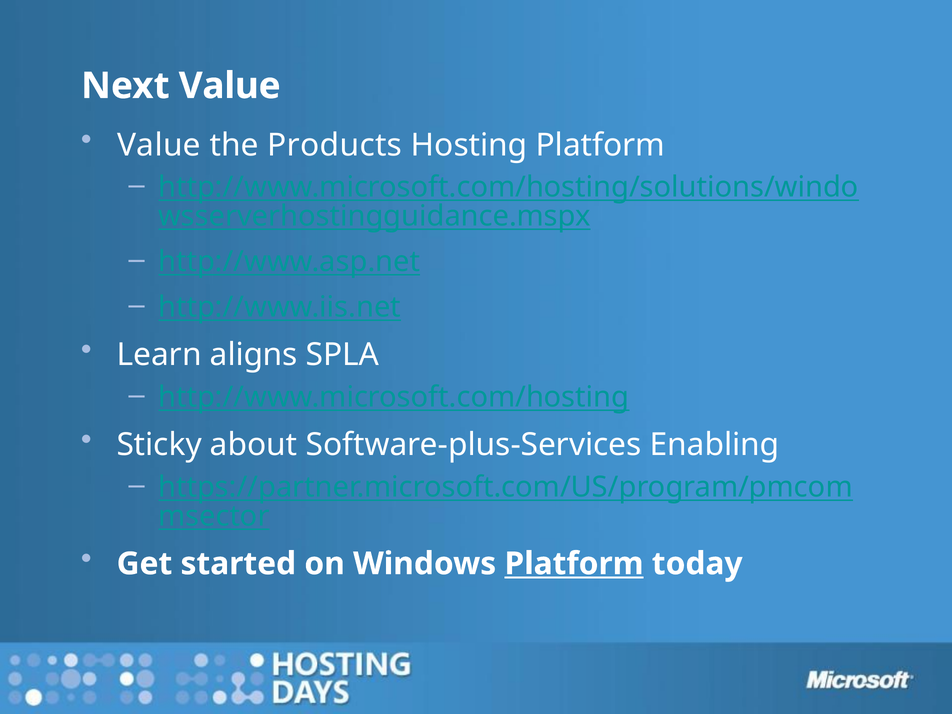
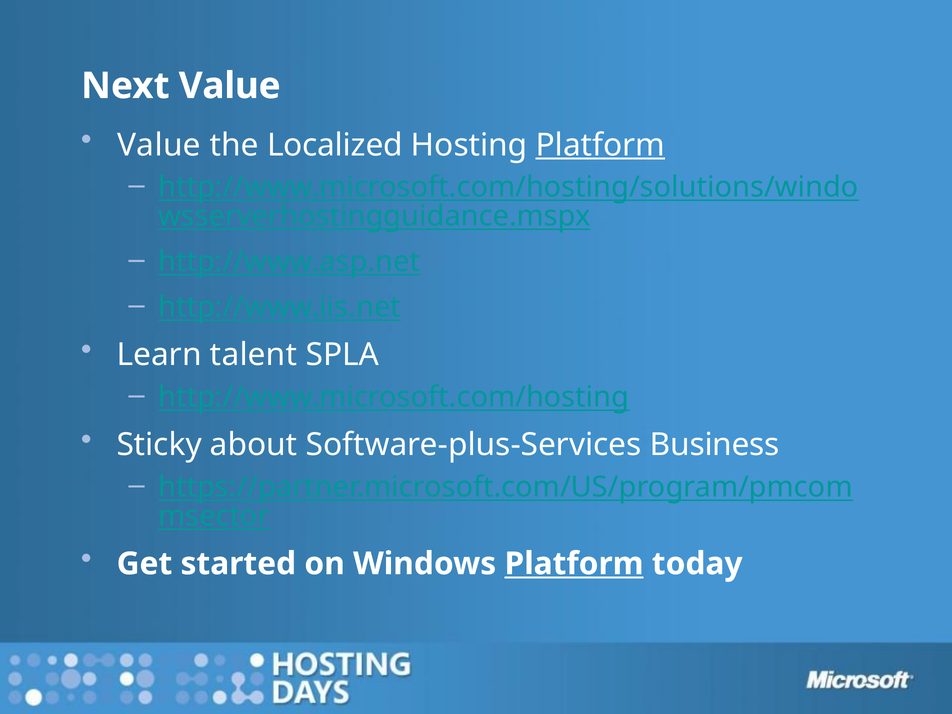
Products: Products -> Localized (335, 145)
Platform underline: none -> present (600, 145)
aligns: aligns -> talent (254, 355)
Enabling: Enabling -> Business (715, 445)
